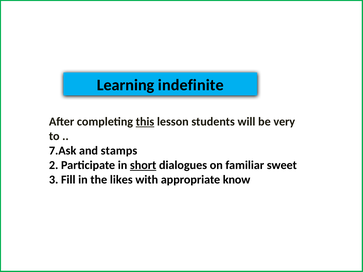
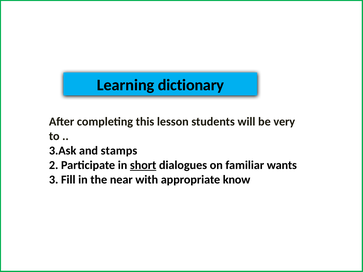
indefinite: indefinite -> dictionary (191, 85)
this underline: present -> none (145, 122)
7.Ask: 7.Ask -> 3.Ask (63, 151)
sweet: sweet -> wants (282, 165)
likes: likes -> near (121, 180)
